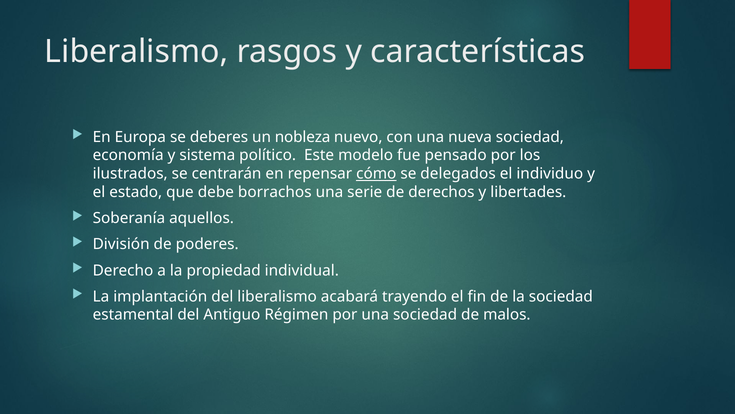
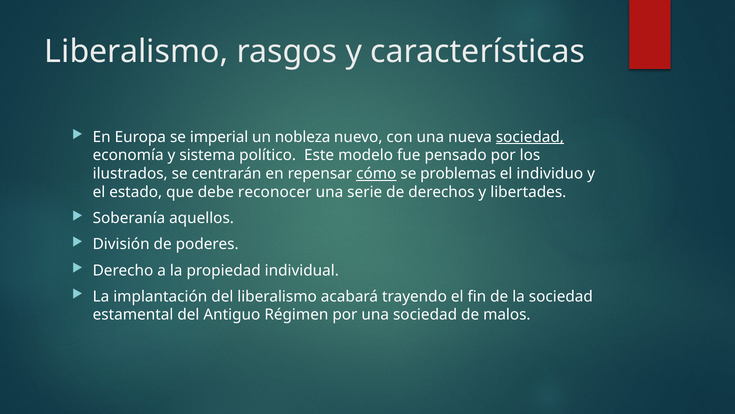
deberes: deberes -> imperial (219, 137)
sociedad underline: none -> present (530, 137)
delegados: delegados -> problemas (458, 174)
borrachos: borrachos -> reconocer (275, 192)
